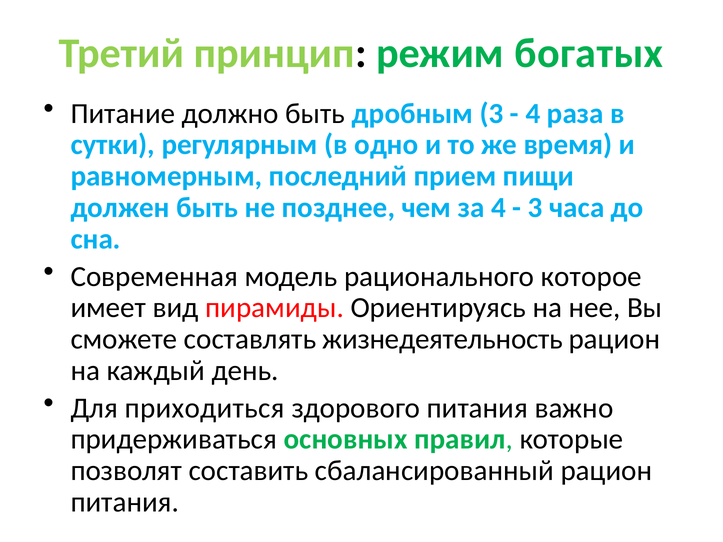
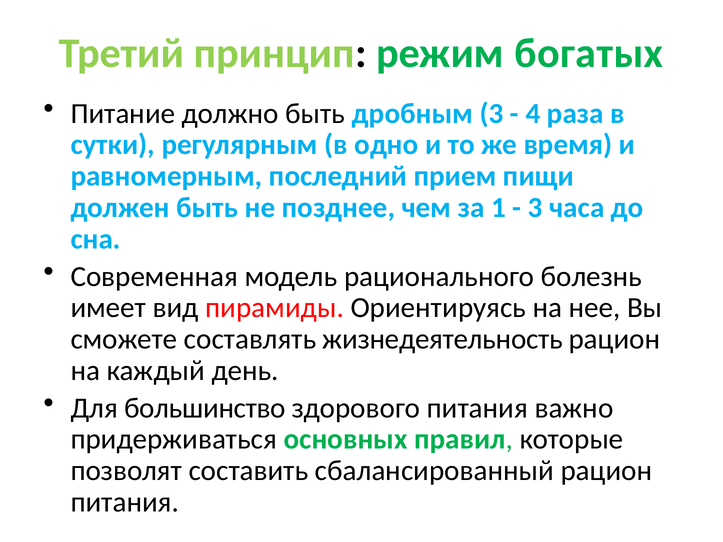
за 4: 4 -> 1 (498, 208)
которое: которое -> болезнь (591, 277)
приходиться: приходиться -> большинство (205, 408)
